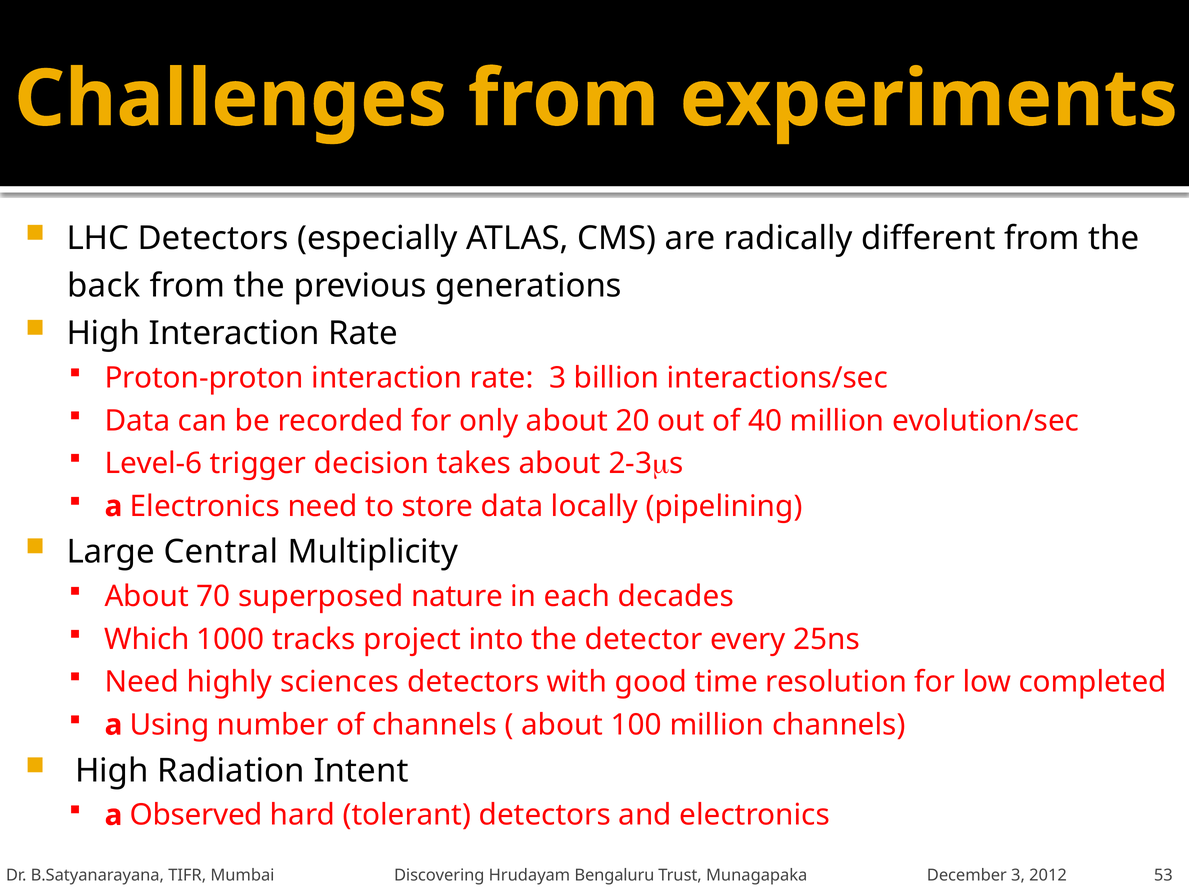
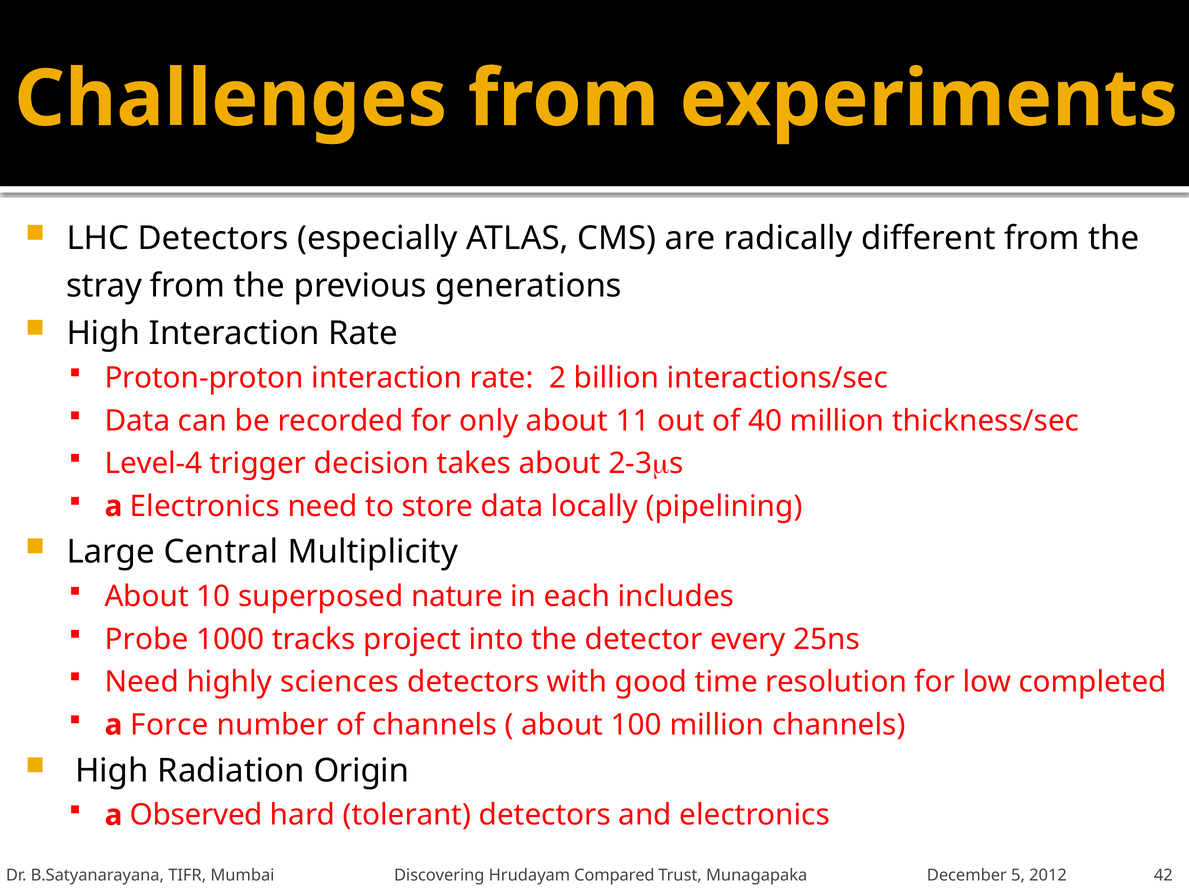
back: back -> stray (104, 286)
rate 3: 3 -> 2 (558, 378)
20: 20 -> 11 (633, 421)
evolution/sec: evolution/sec -> thickness/sec (986, 421)
Level-6: Level-6 -> Level-4 (154, 464)
70: 70 -> 10 (213, 597)
decades: decades -> includes (676, 597)
Which: Which -> Probe (147, 640)
Using: Using -> Force (169, 725)
Intent: Intent -> Origin (361, 771)
Bengaluru: Bengaluru -> Compared (614, 876)
December 3: 3 -> 5 (1018, 876)
53: 53 -> 42 (1163, 876)
